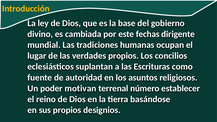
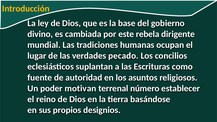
fechas: fechas -> rebela (148, 34)
verdades propios: propios -> pecado (123, 56)
